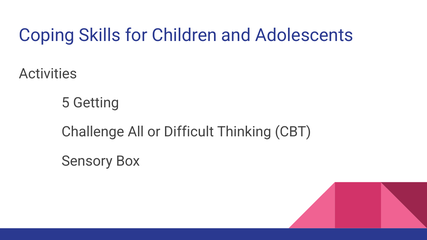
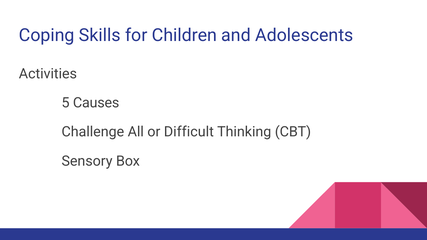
Getting: Getting -> Causes (96, 103)
